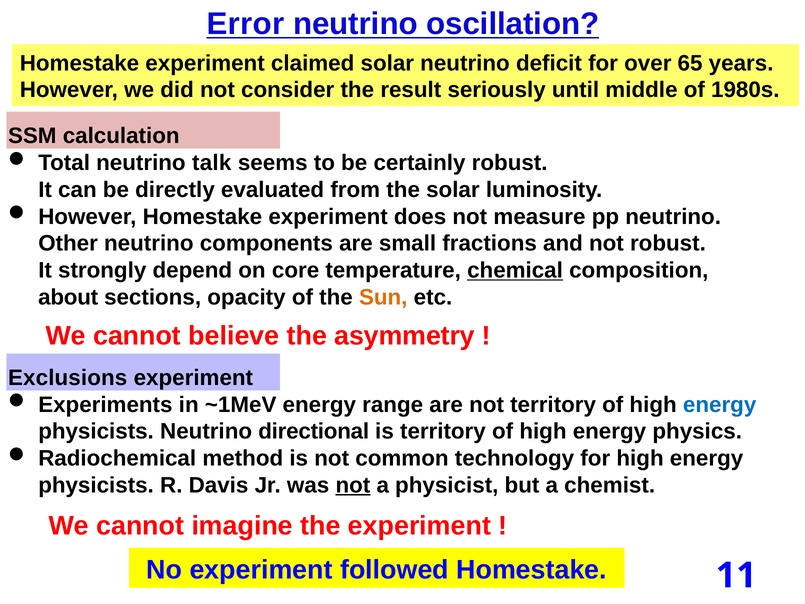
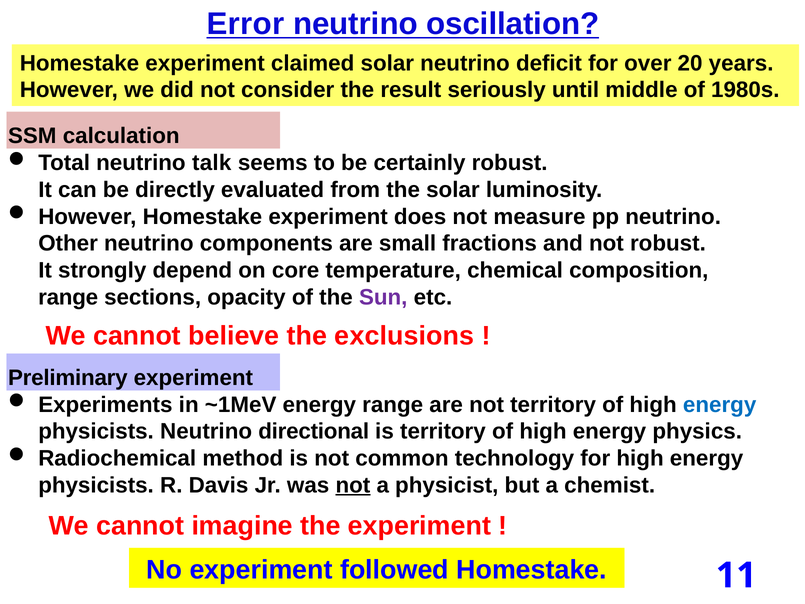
65: 65 -> 20 (690, 63)
chemical underline: present -> none (515, 270)
about: about -> range (68, 297)
Sun colour: orange -> purple (383, 297)
asymmetry: asymmetry -> exclusions (404, 336)
Exclusions: Exclusions -> Preliminary (68, 378)
